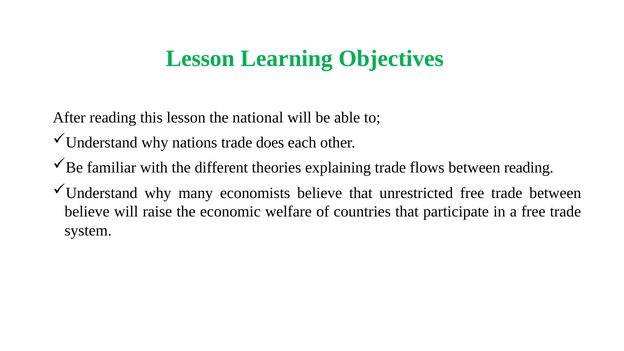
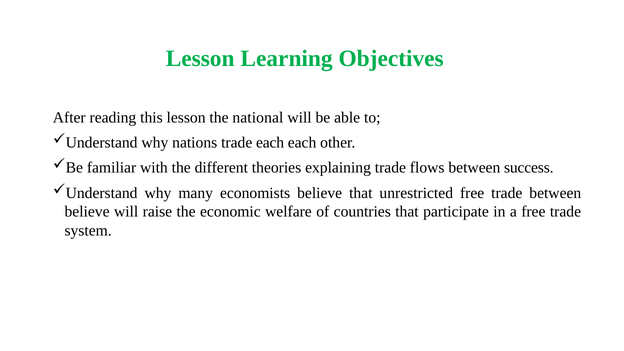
trade does: does -> each (270, 143)
between reading: reading -> success (529, 168)
